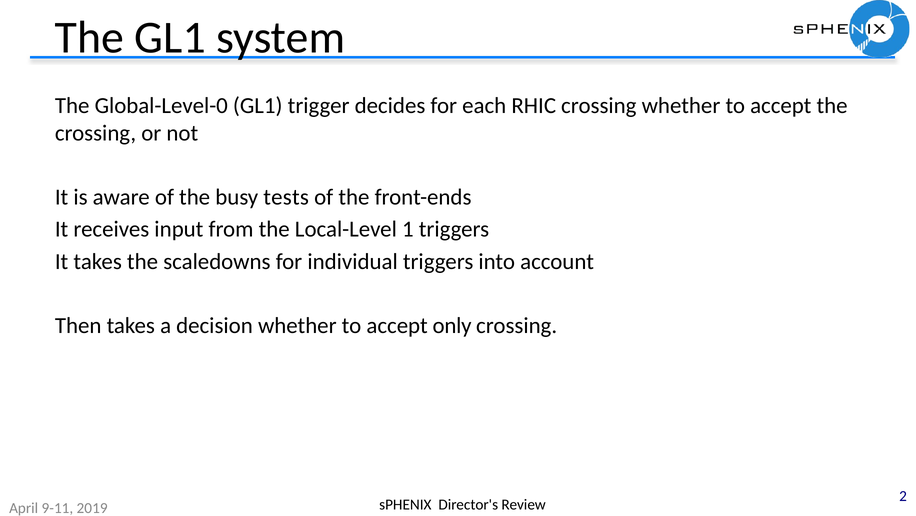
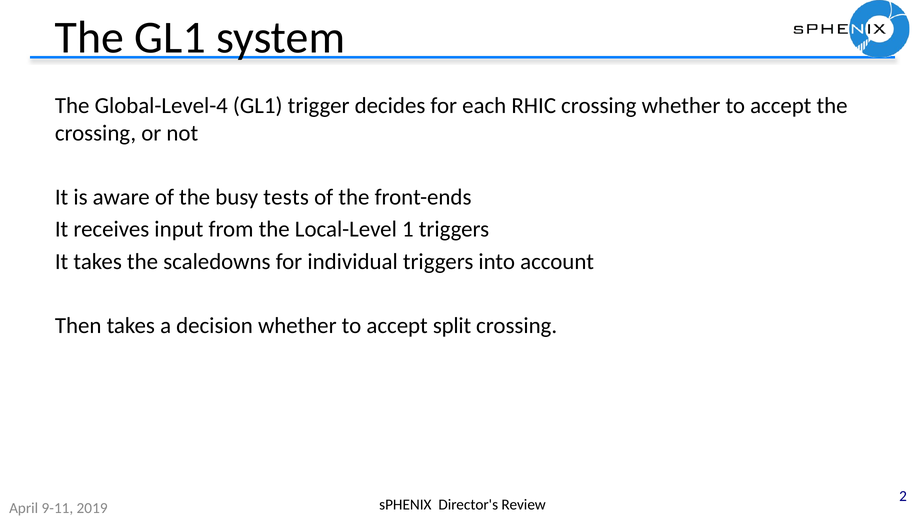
Global-Level-0: Global-Level-0 -> Global-Level-4 (161, 105)
only: only -> split (452, 325)
